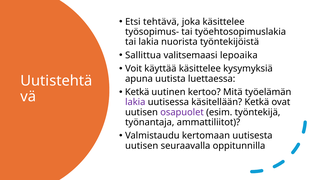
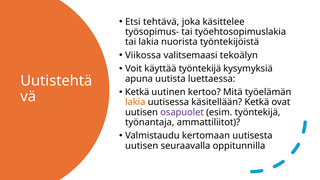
Sallittua: Sallittua -> Viikossa (143, 55)
lepoaika: lepoaika -> tekoälyn (239, 55)
käyttää käsittelee: käsittelee -> työntekijä (200, 69)
lakia colour: purple -> orange (135, 102)
